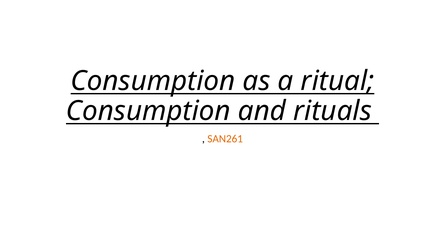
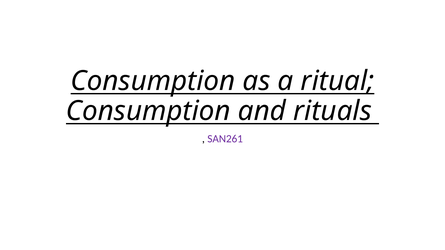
SAN261 colour: orange -> purple (225, 139)
